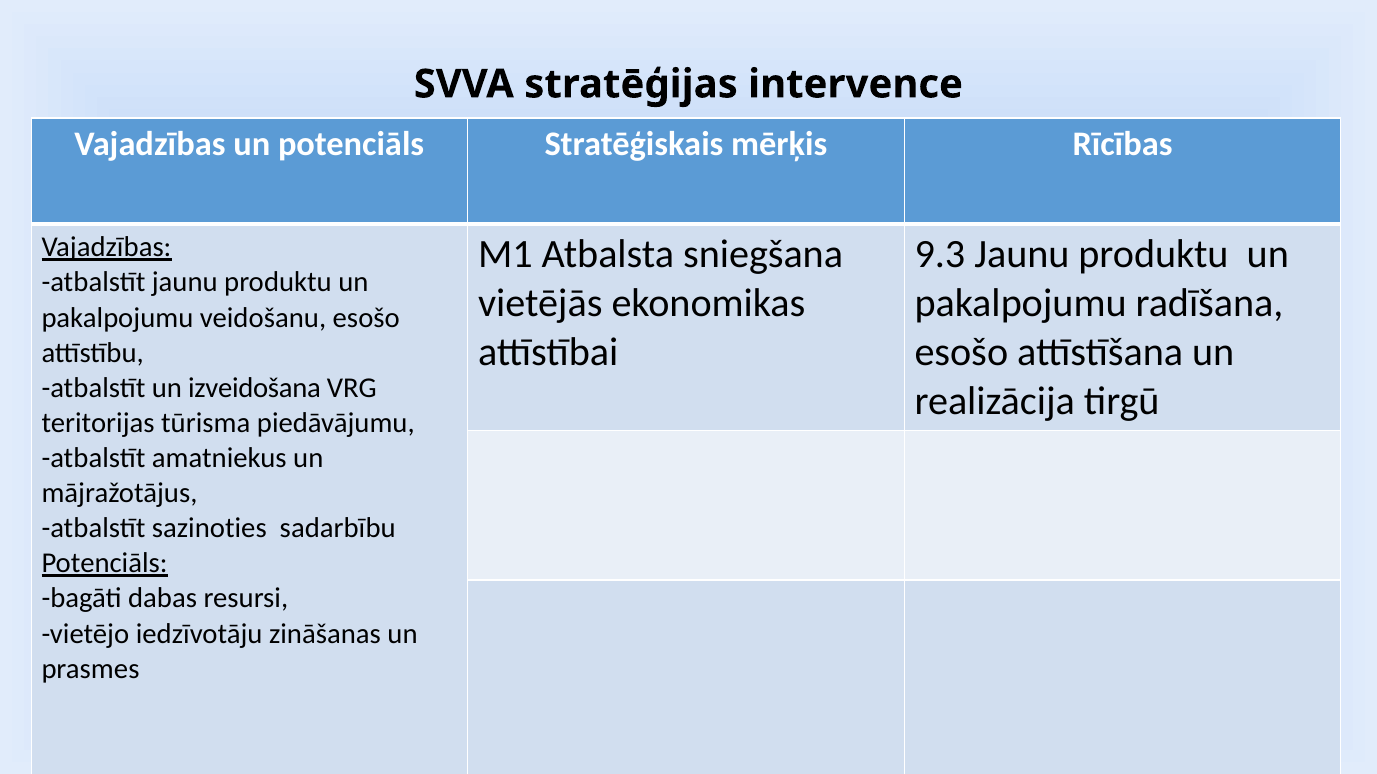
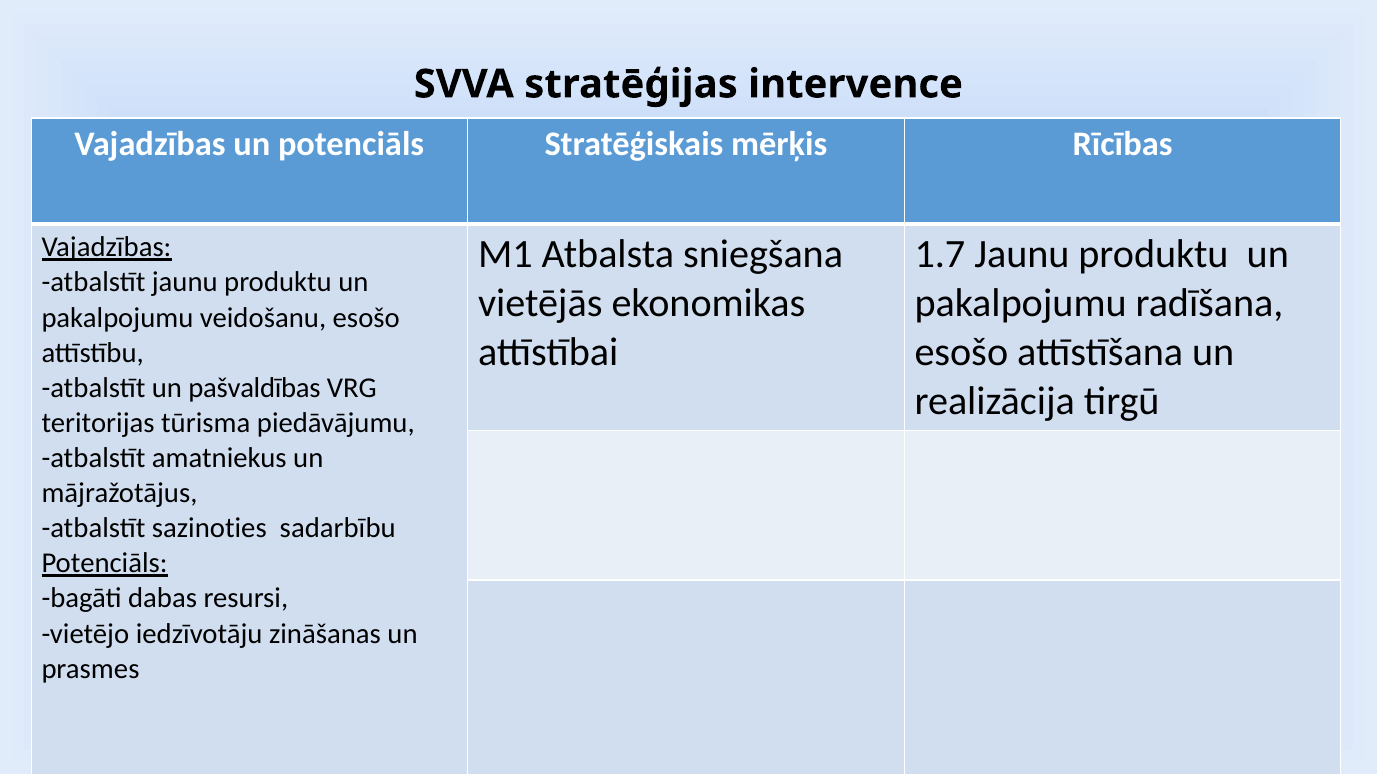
9.3: 9.3 -> 1.7 (940, 255)
izveidošana: izveidošana -> pašvaldības (254, 388)
